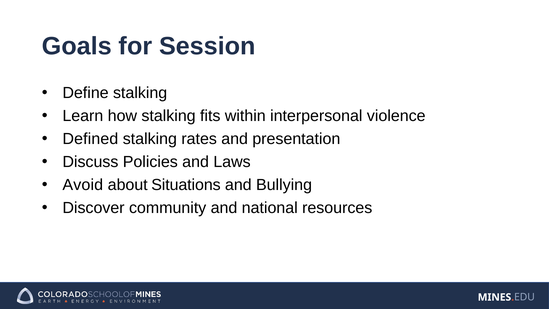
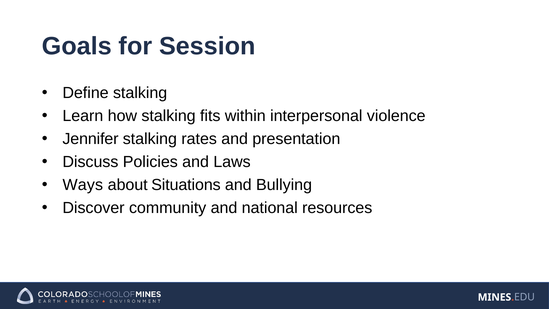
Defined: Defined -> Jennifer (90, 139)
Avoid: Avoid -> Ways (83, 185)
